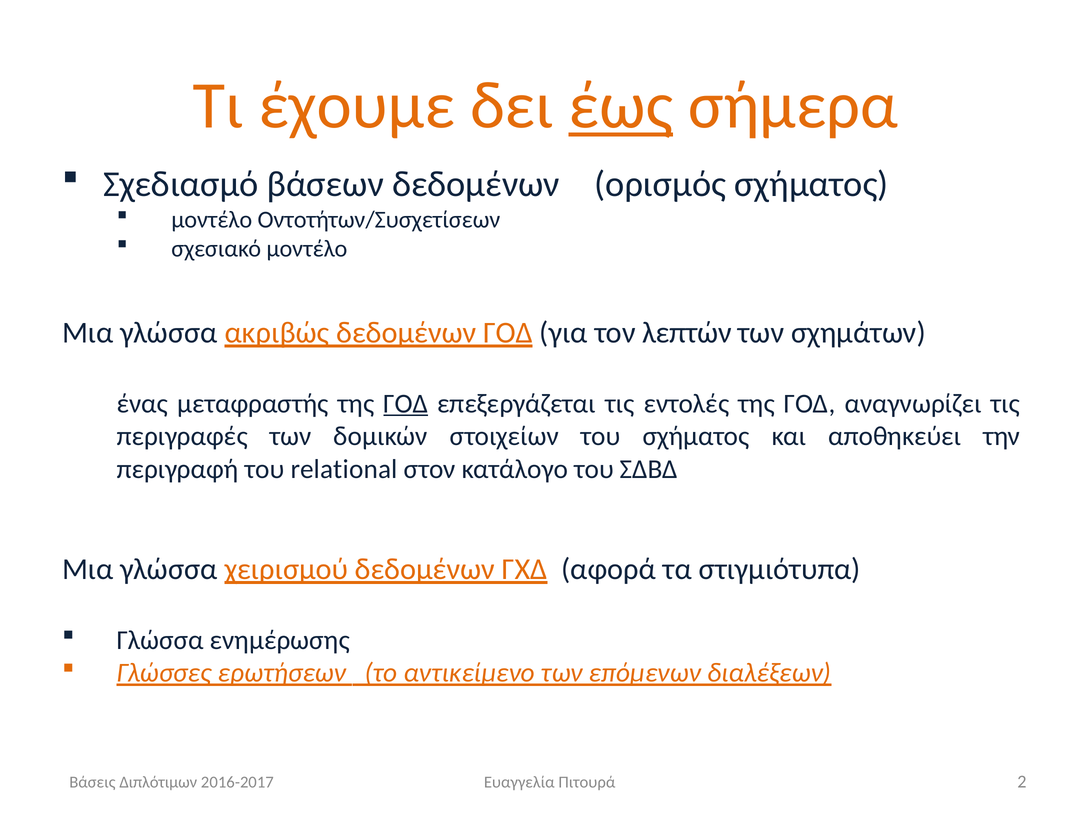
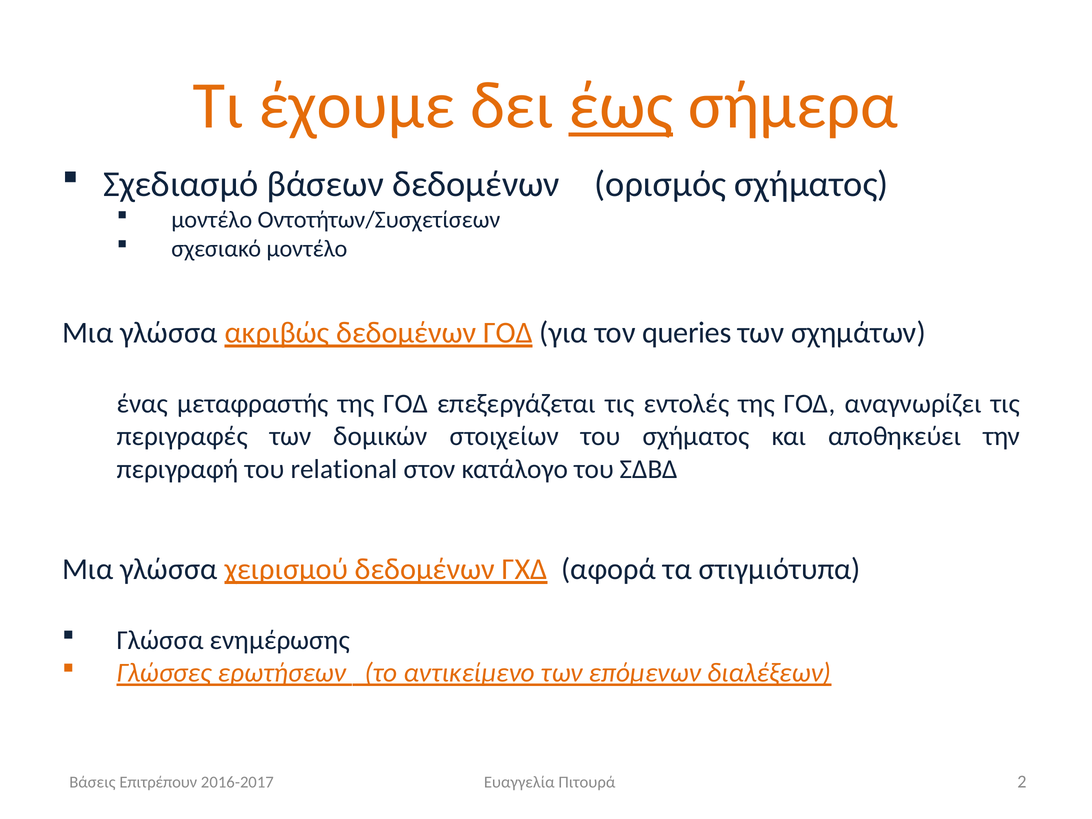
λεπτών: λεπτών -> queries (687, 333)
ΓΟΔ underline: present -> none (406, 404)
Διπλότιμων: Διπλότιμων -> Επιτρέπουν (158, 782)
